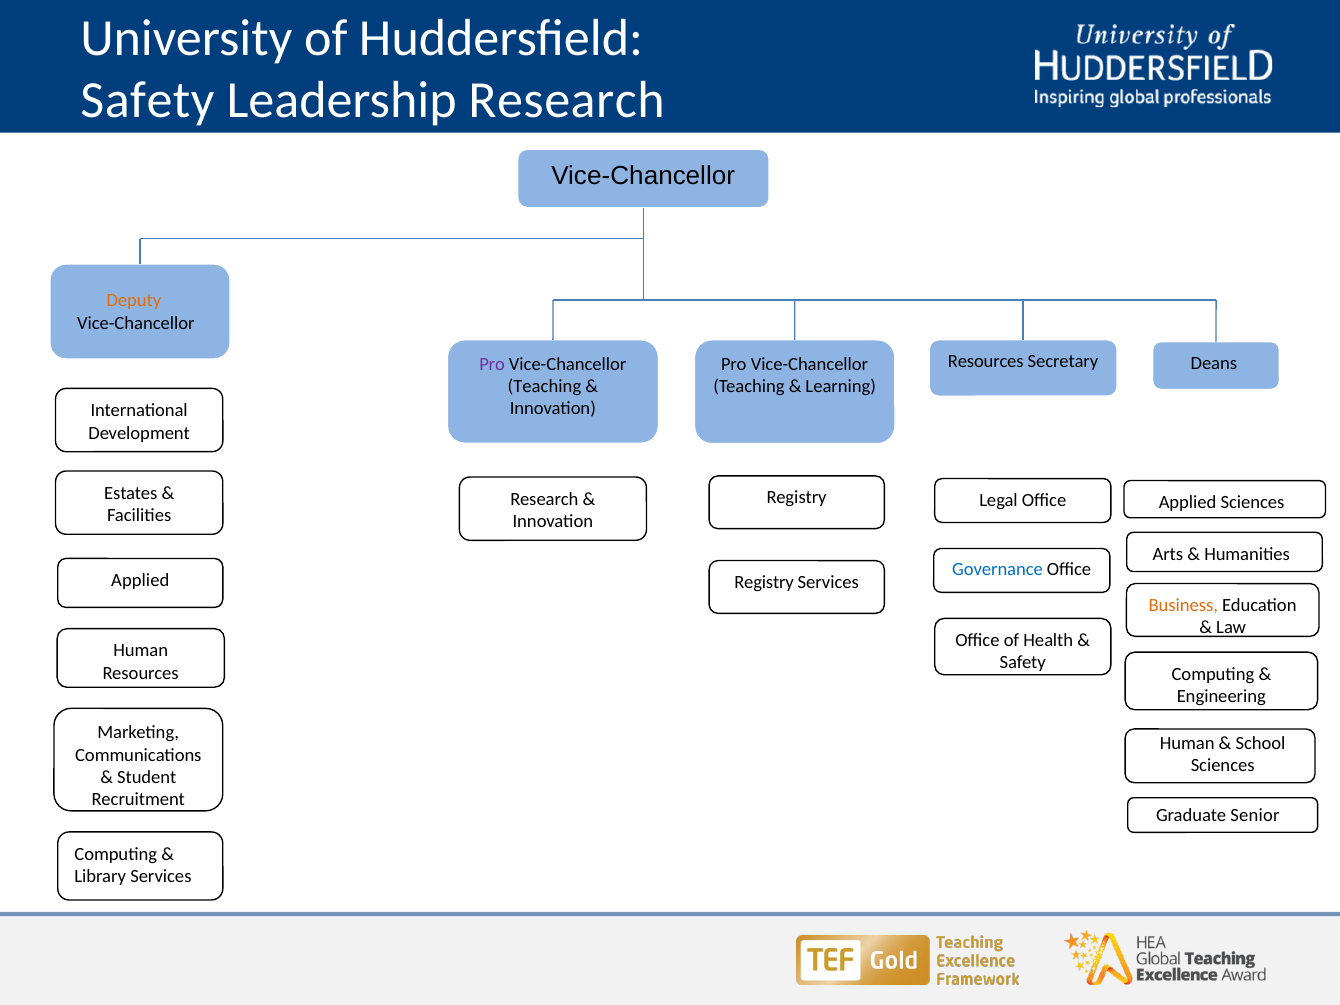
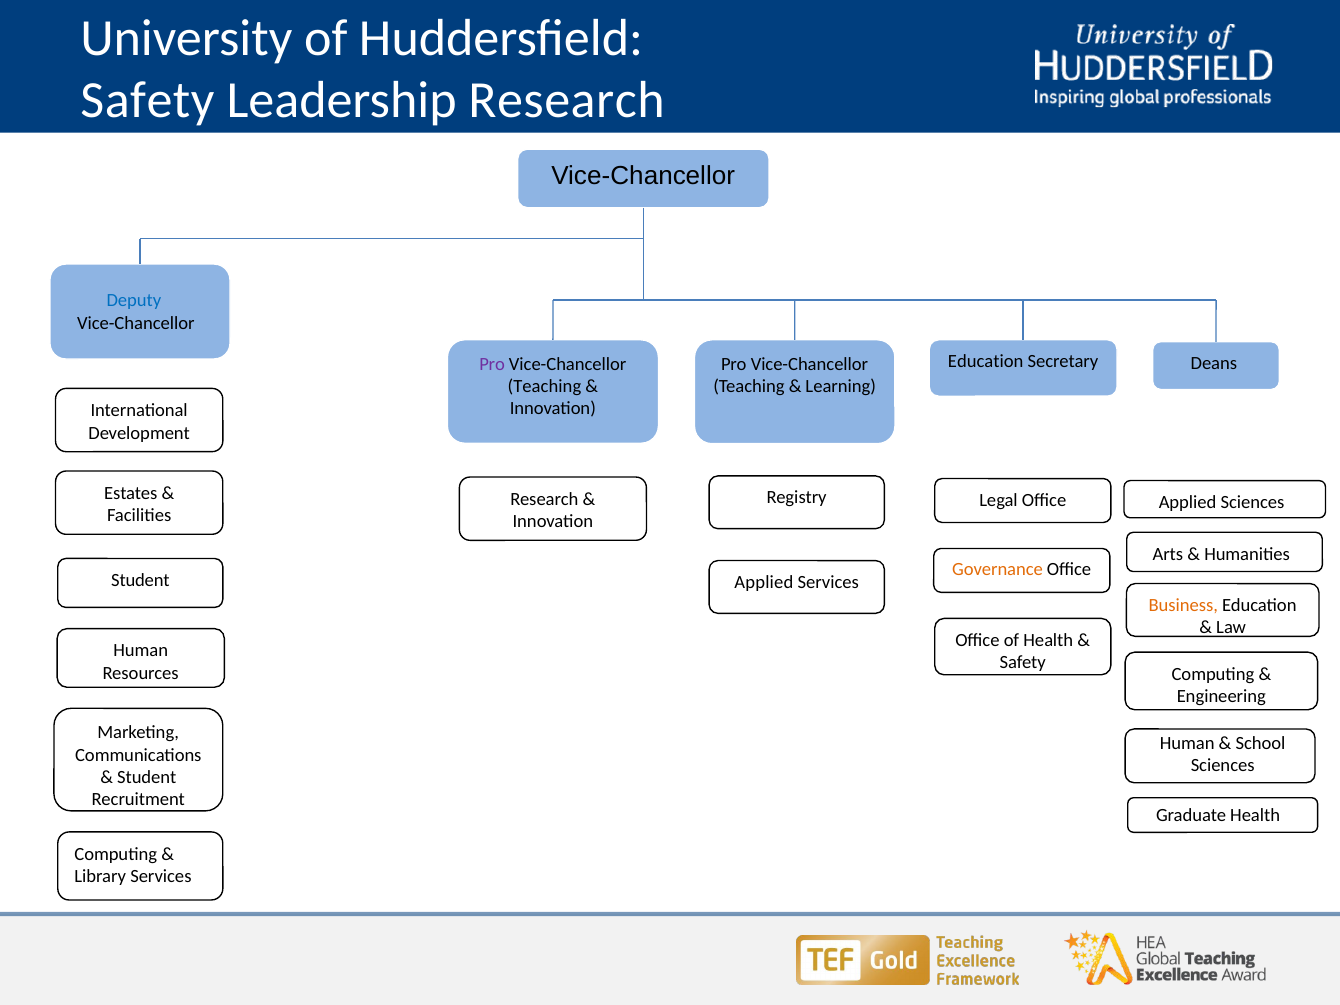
Deputy colour: orange -> blue (134, 301)
Resources: Resources -> Education (986, 362)
Governance colour: blue -> orange (998, 570)
Applied: Applied -> Student (140, 580)
Registry: Registry -> Applied (764, 582)
Graduate Senior: Senior -> Health (1255, 815)
